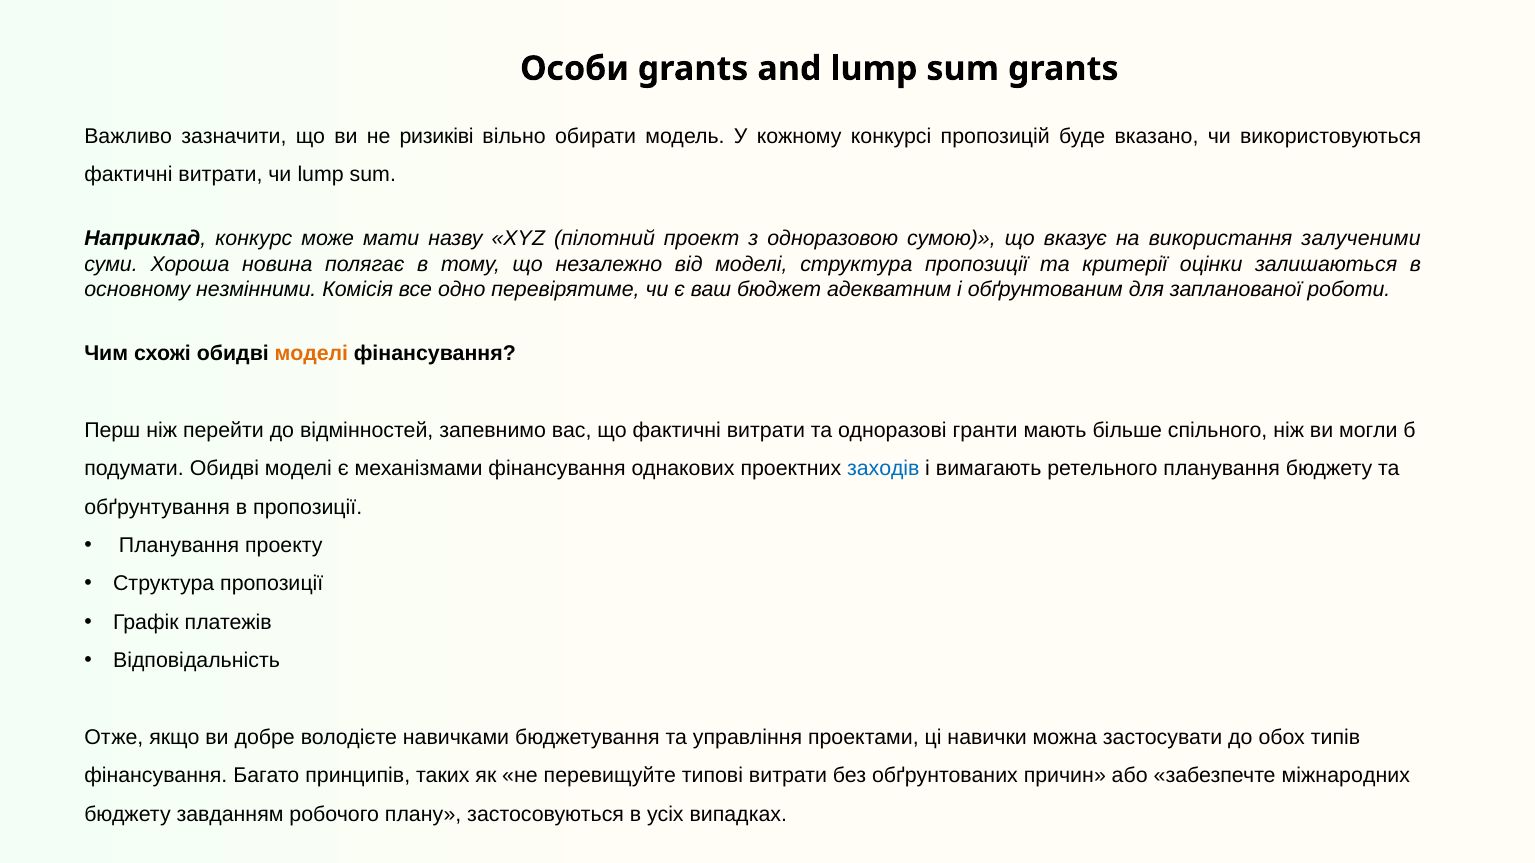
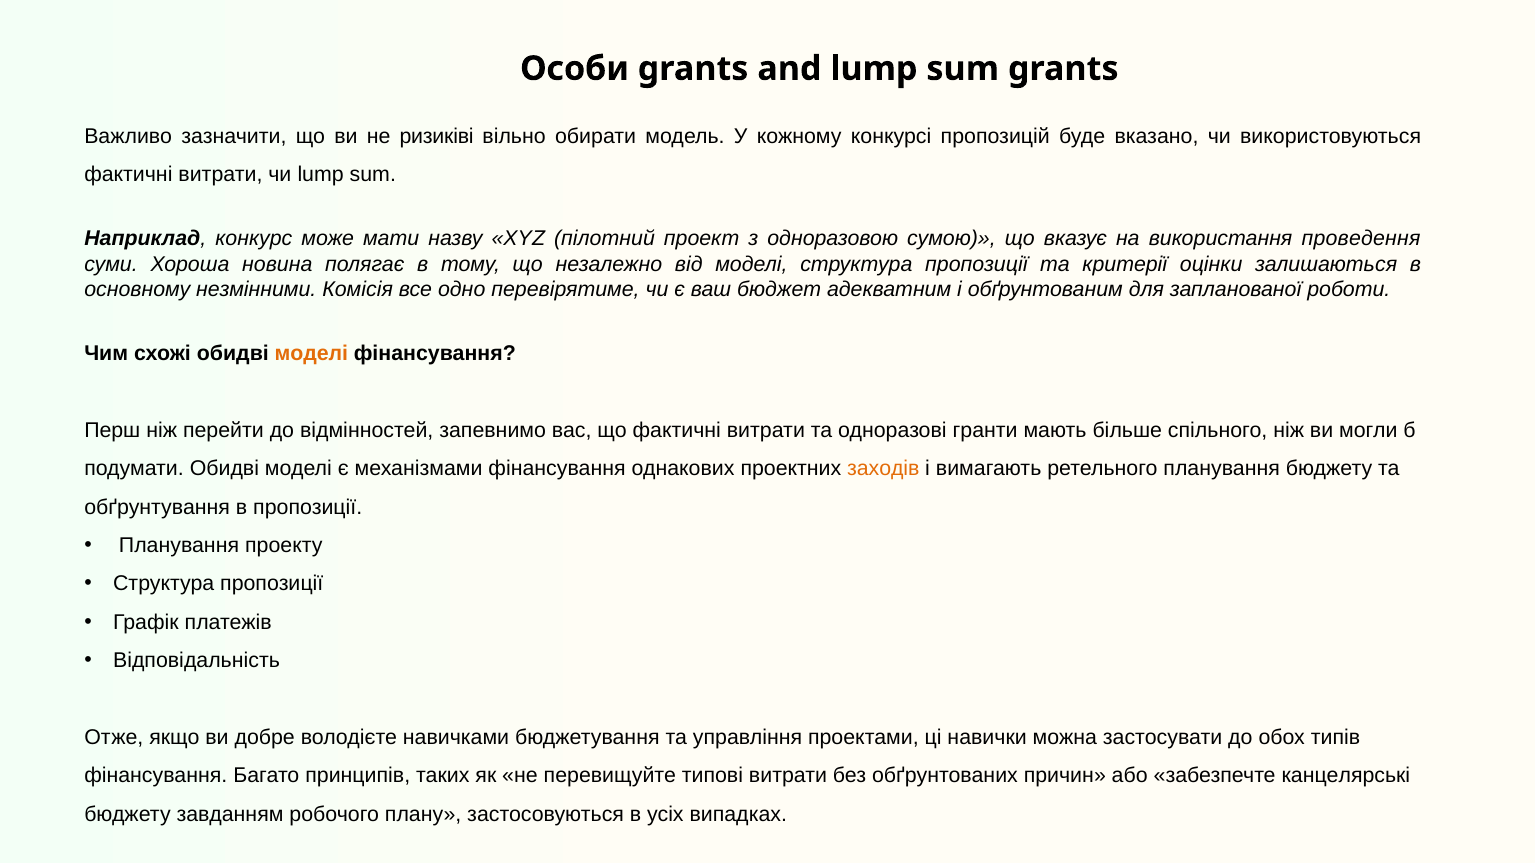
залученими: залученими -> проведення (1361, 239)
заходів colour: blue -> orange (883, 469)
міжнародних: міжнародних -> канцелярські (1346, 776)
